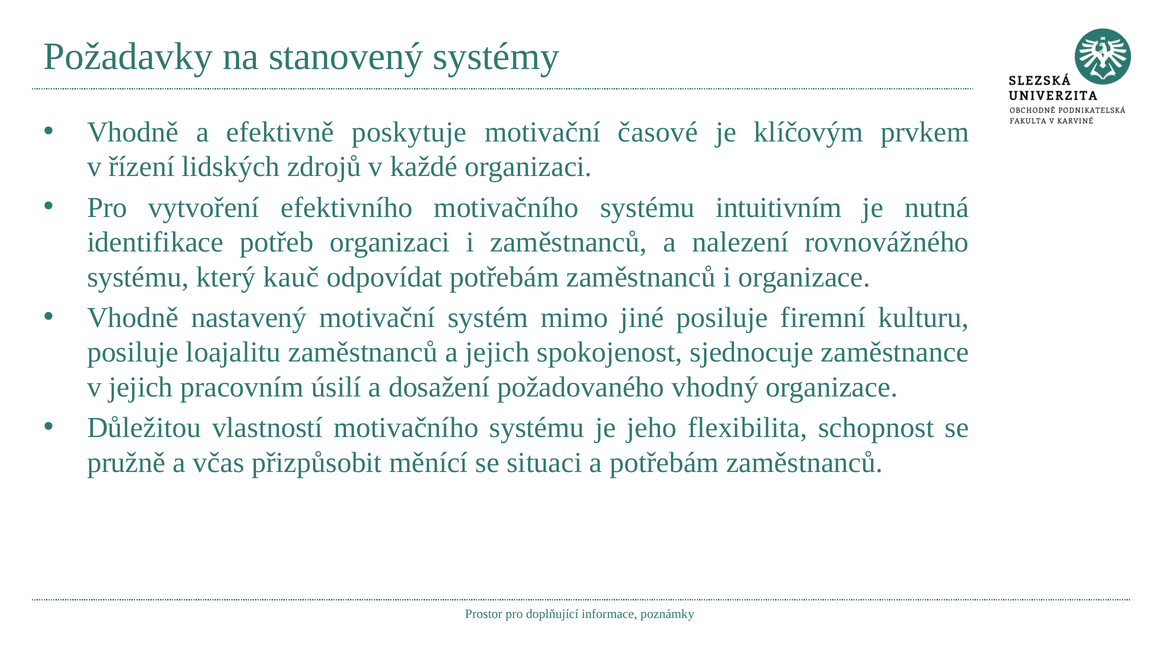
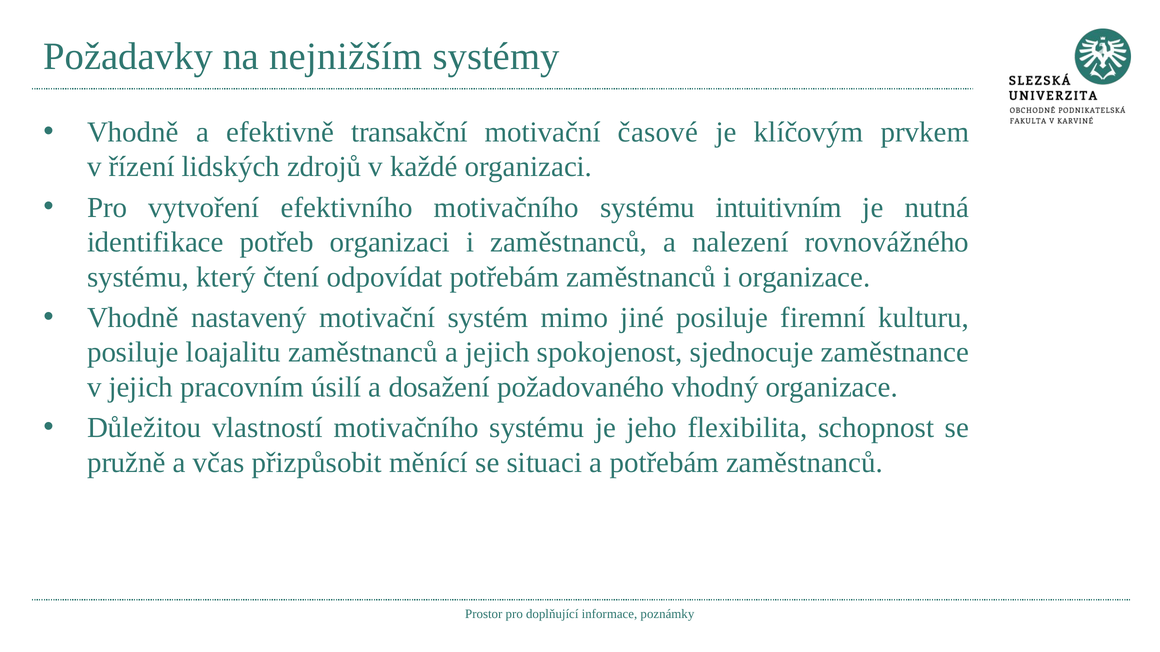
stanovený: stanovený -> nejnižším (346, 56)
poskytuje: poskytuje -> transakční (410, 132)
kauč: kauč -> čtení (291, 277)
